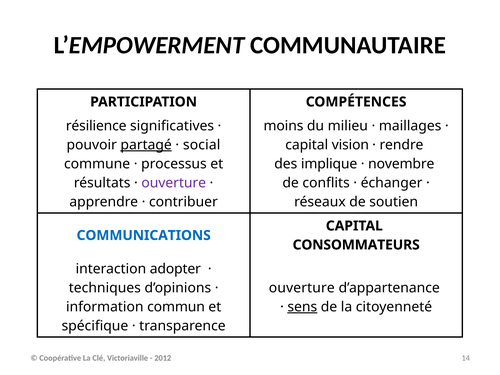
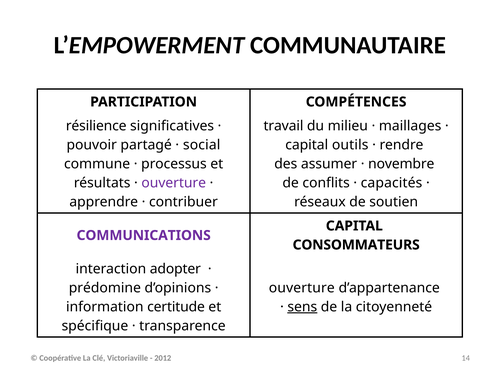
moins: moins -> travail (283, 126)
partagé underline: present -> none (146, 145)
vision: vision -> outils (350, 145)
implique: implique -> assumer (329, 164)
échanger: échanger -> capacités (392, 183)
COMMUNICATIONS colour: blue -> purple (144, 235)
techniques: techniques -> prédomine (105, 288)
commun: commun -> certitude (176, 307)
